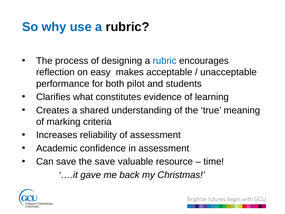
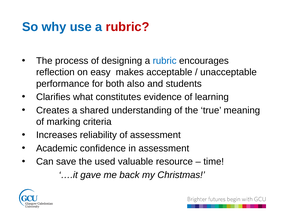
rubric colour: black -> red (128, 27)
pilot: pilot -> also (136, 84)
the save: save -> used (105, 161)
